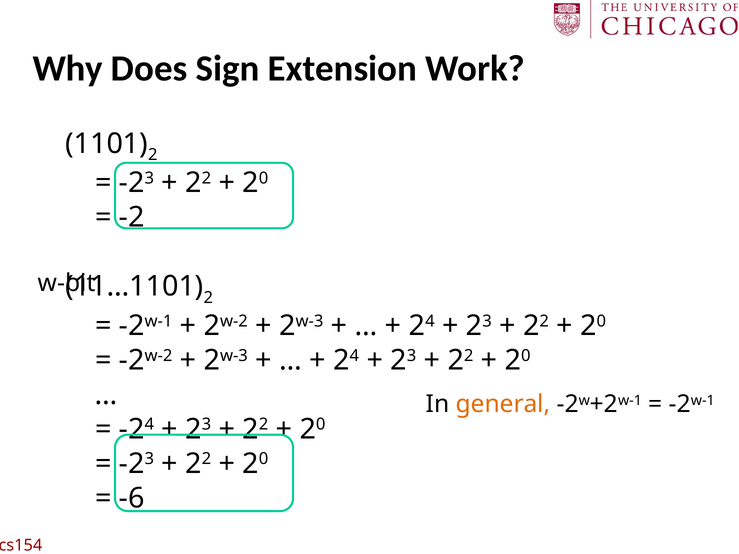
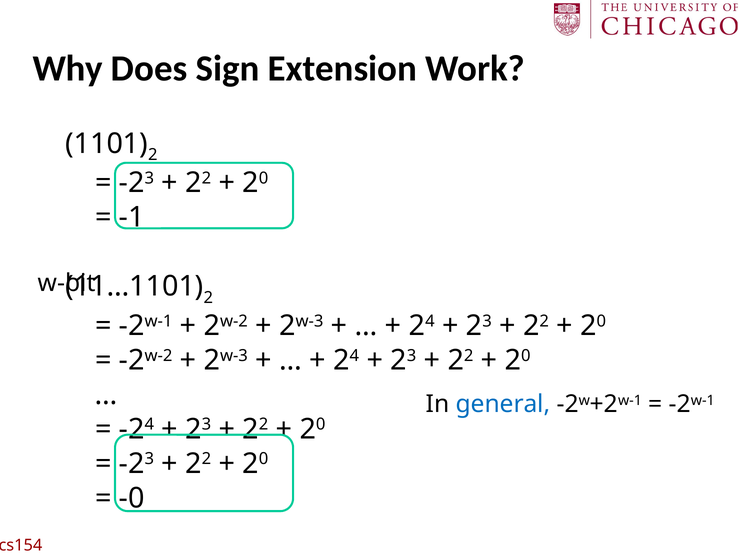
-2: -2 -> -1 (132, 218)
general colour: orange -> blue (503, 405)
-6: -6 -> -0 (132, 498)
